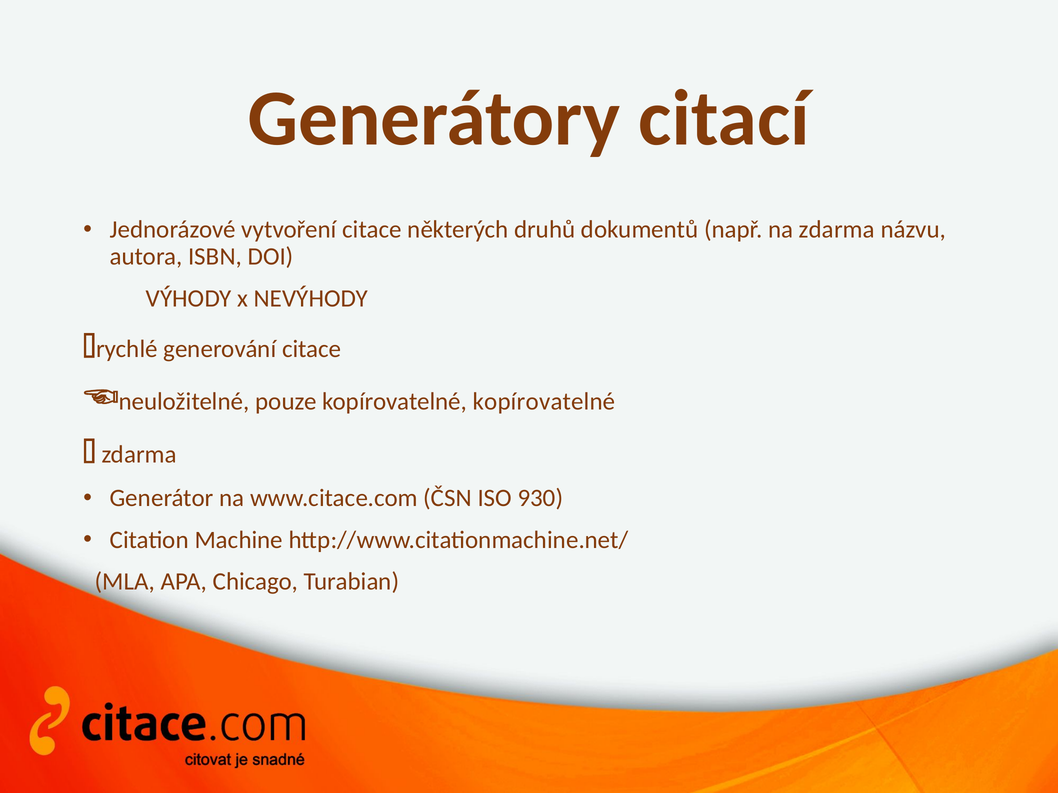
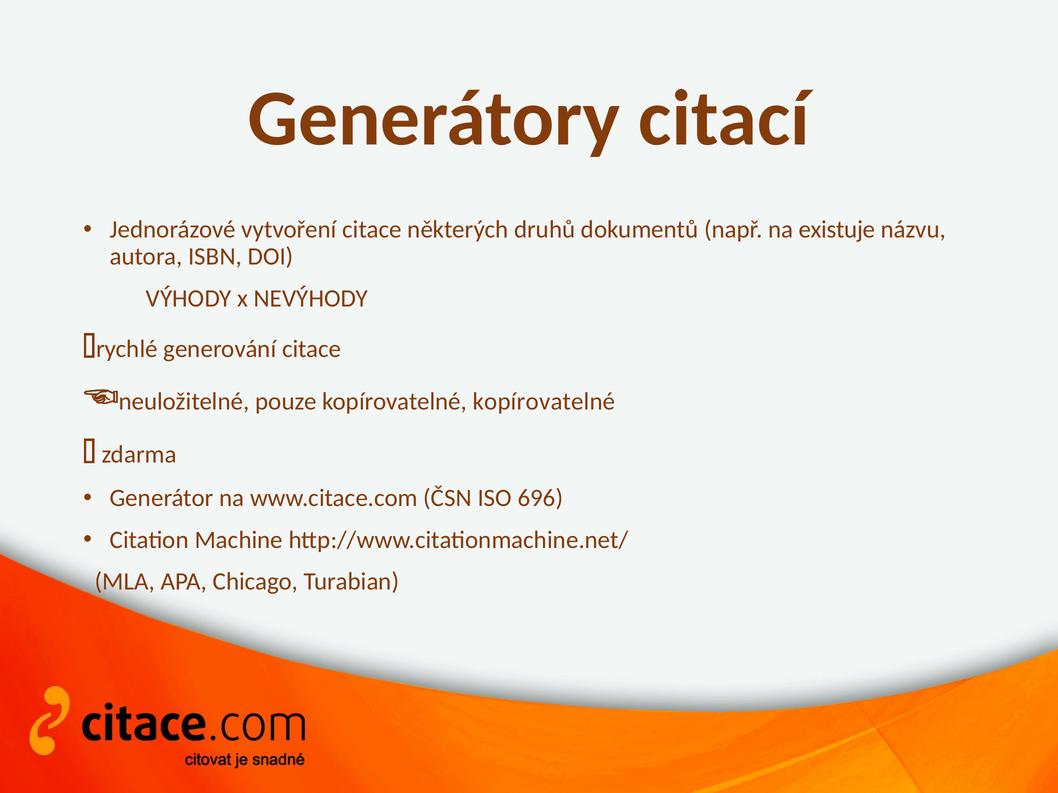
na zdarma: zdarma -> existuje (837, 230)
930: 930 -> 696 (540, 499)
